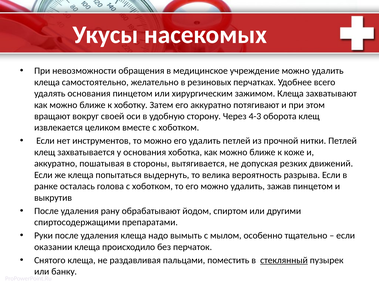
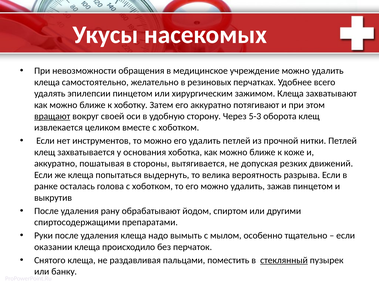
удалять основания: основания -> эпилепсии (89, 94)
вращают underline: none -> present (52, 116)
4-3: 4-3 -> 5-3 (255, 116)
